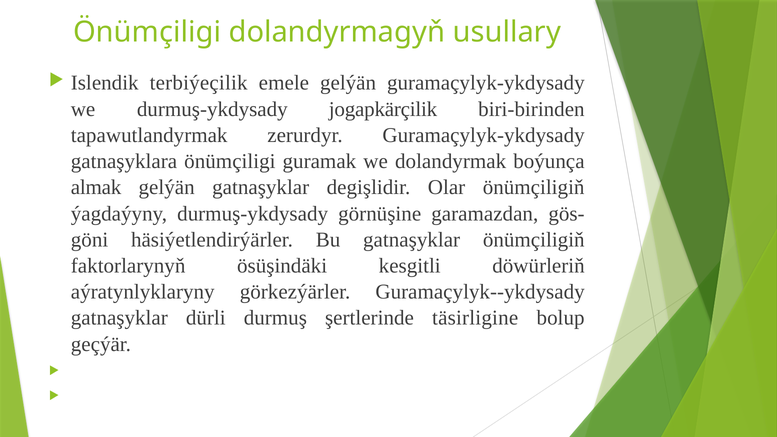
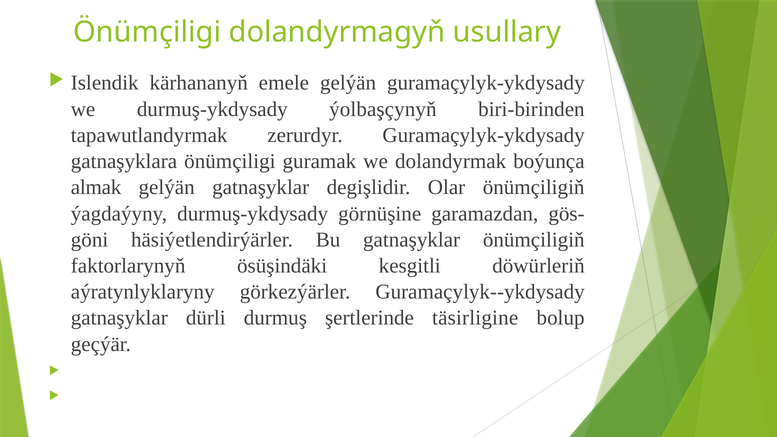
terbiýeçilik: terbiýeçilik -> kärhananyň (199, 83)
jogapkärçilik: jogapkärçilik -> ýolbaşçynyň (383, 109)
